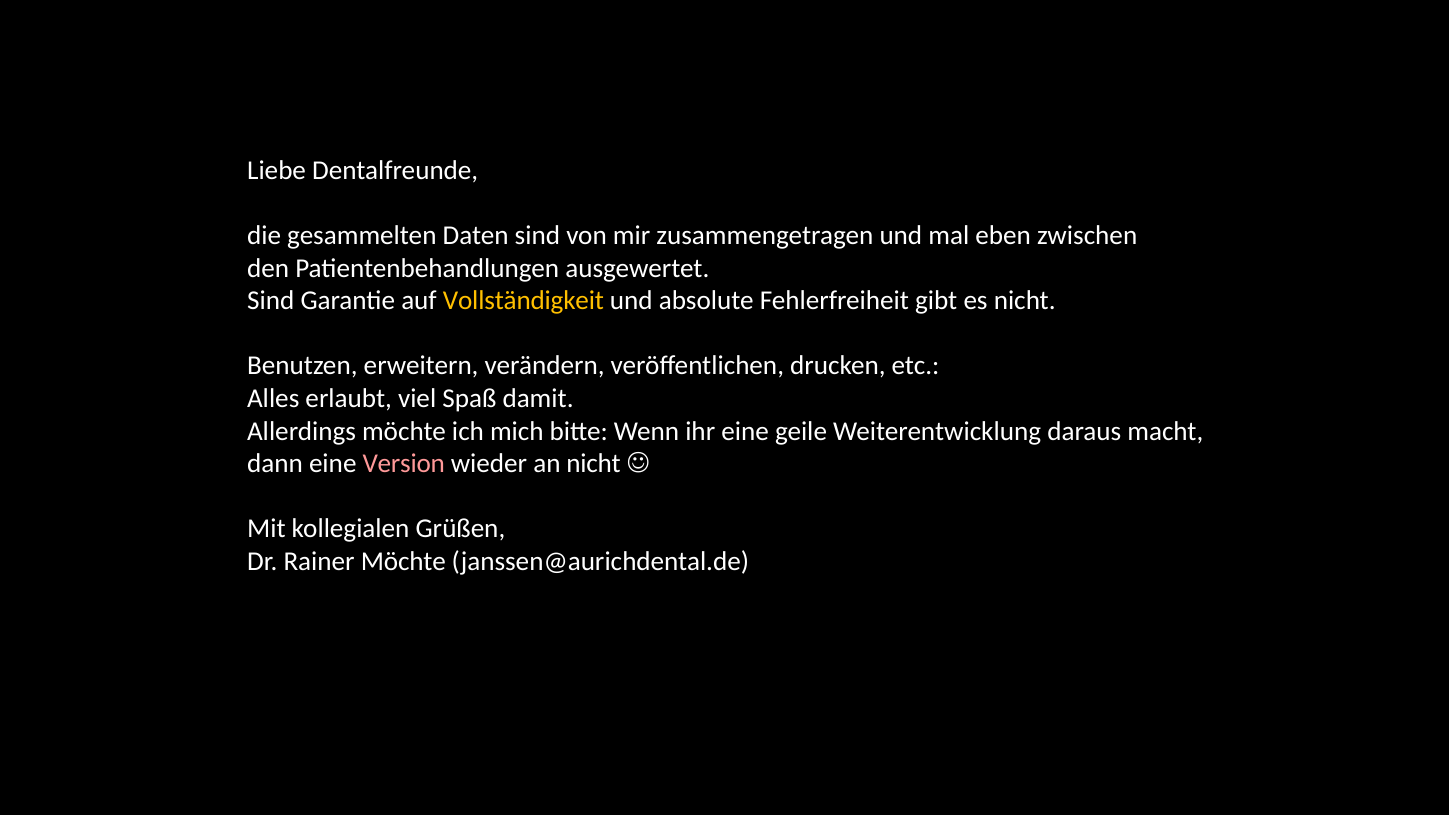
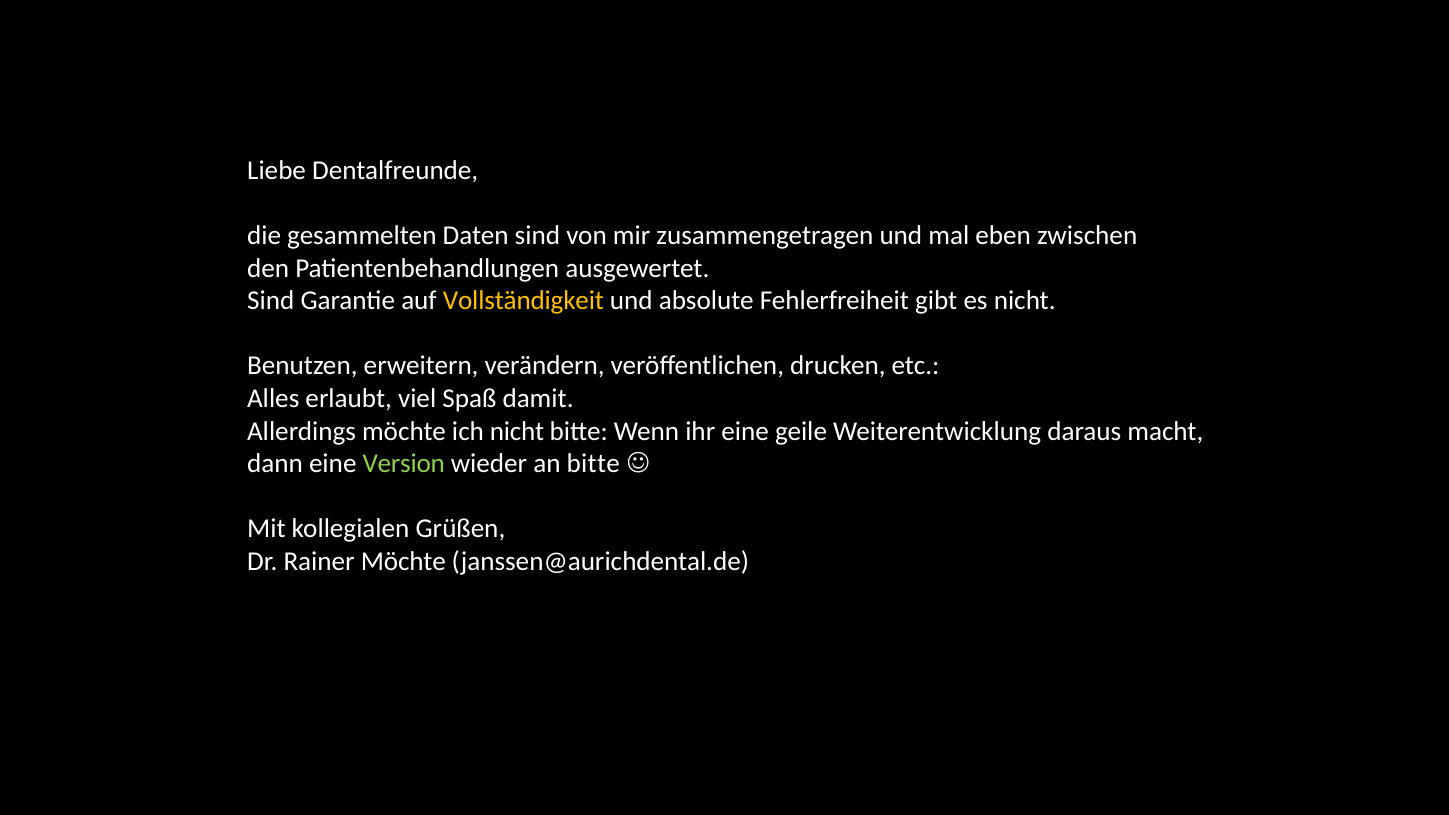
ich mich: mich -> nicht (517, 431)
Version colour: pink -> light green (404, 464)
an nicht: nicht -> bitte (593, 464)
